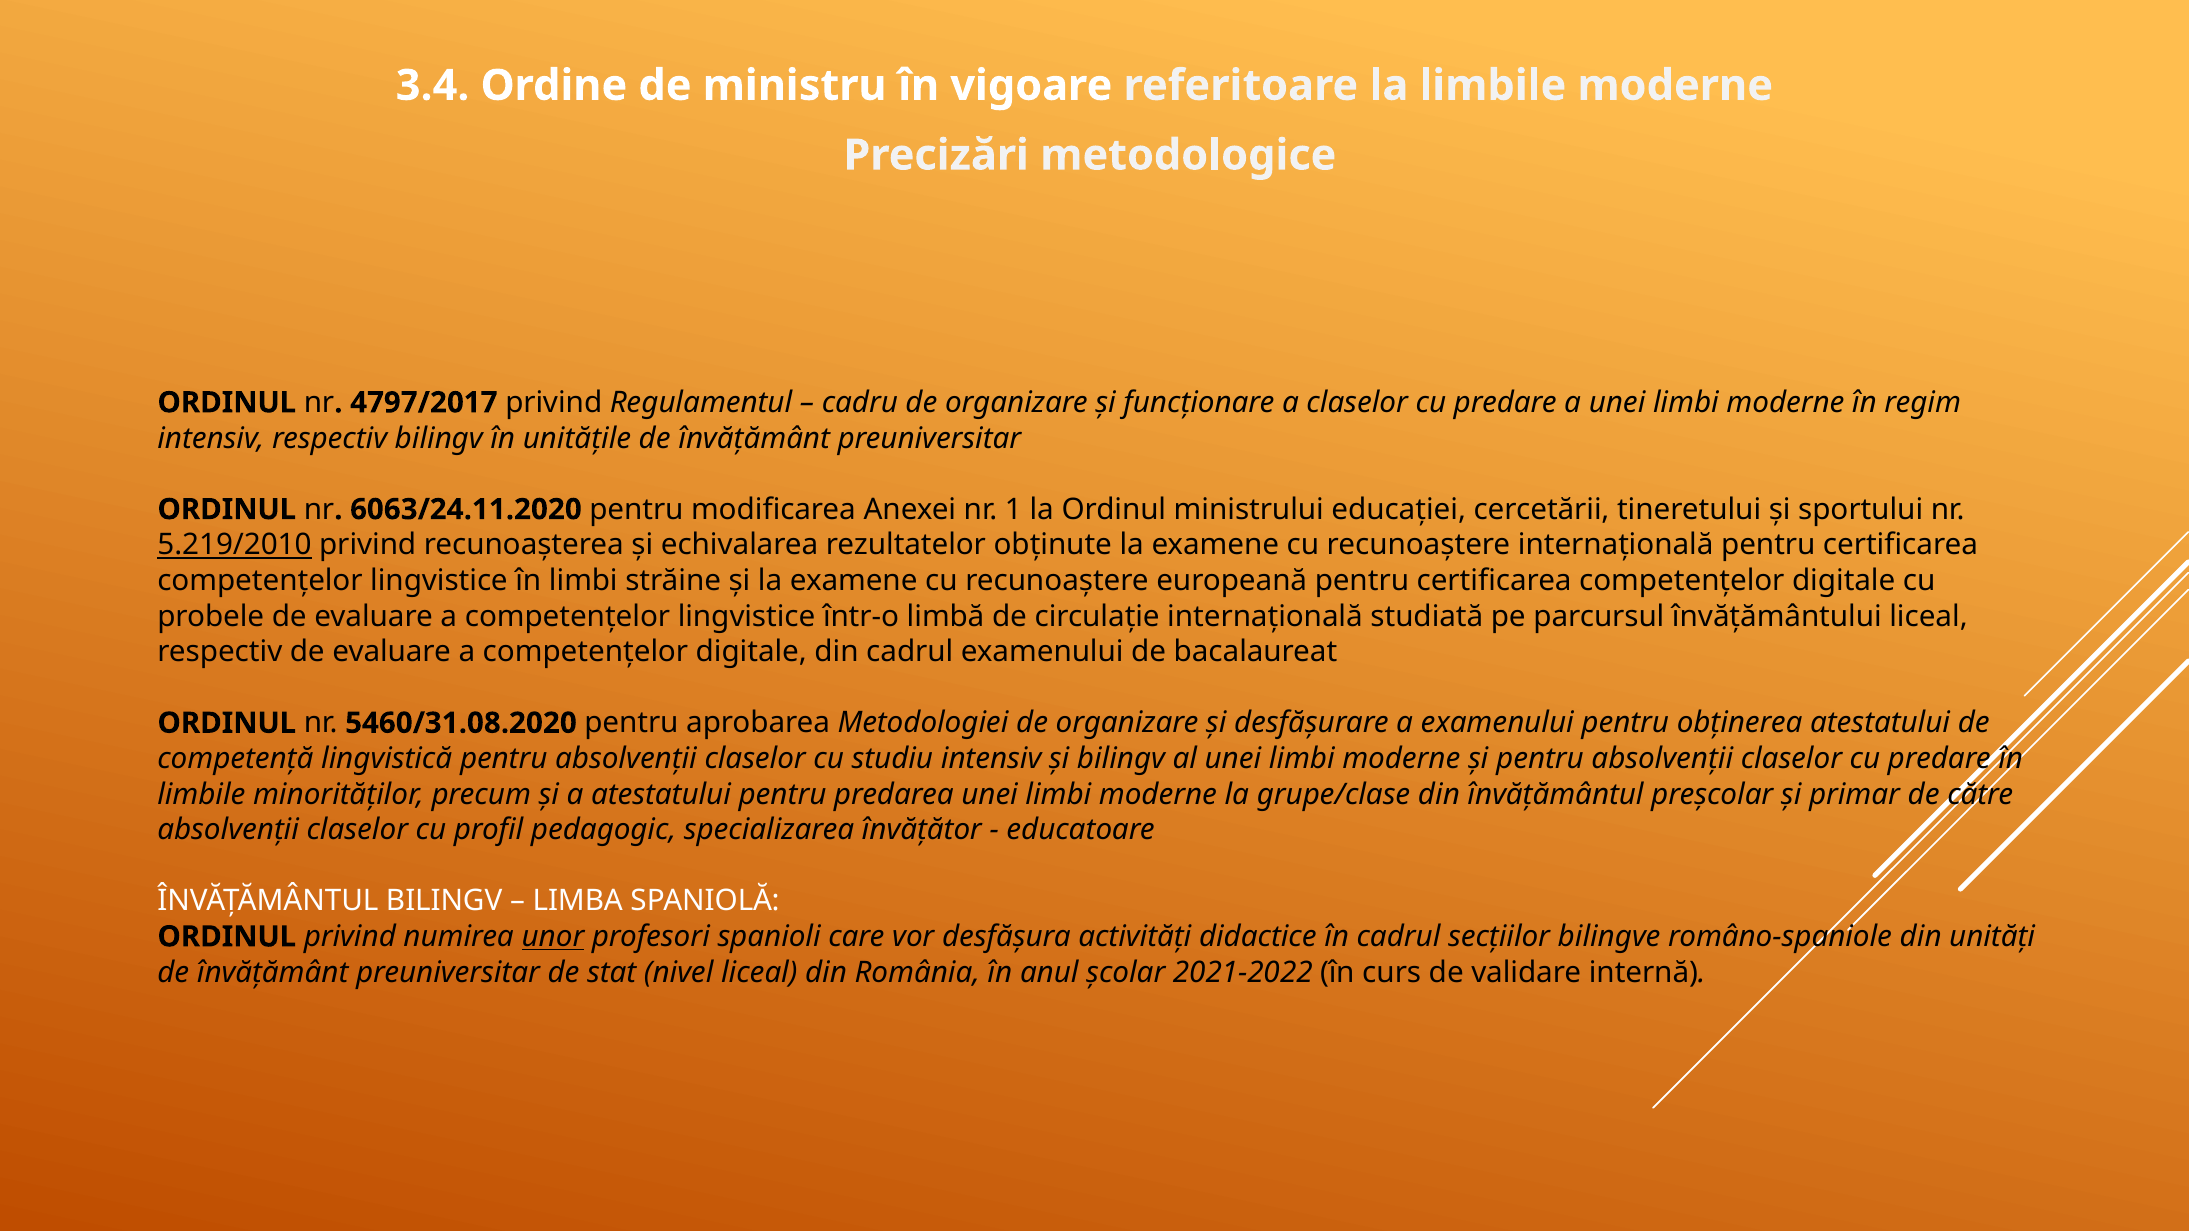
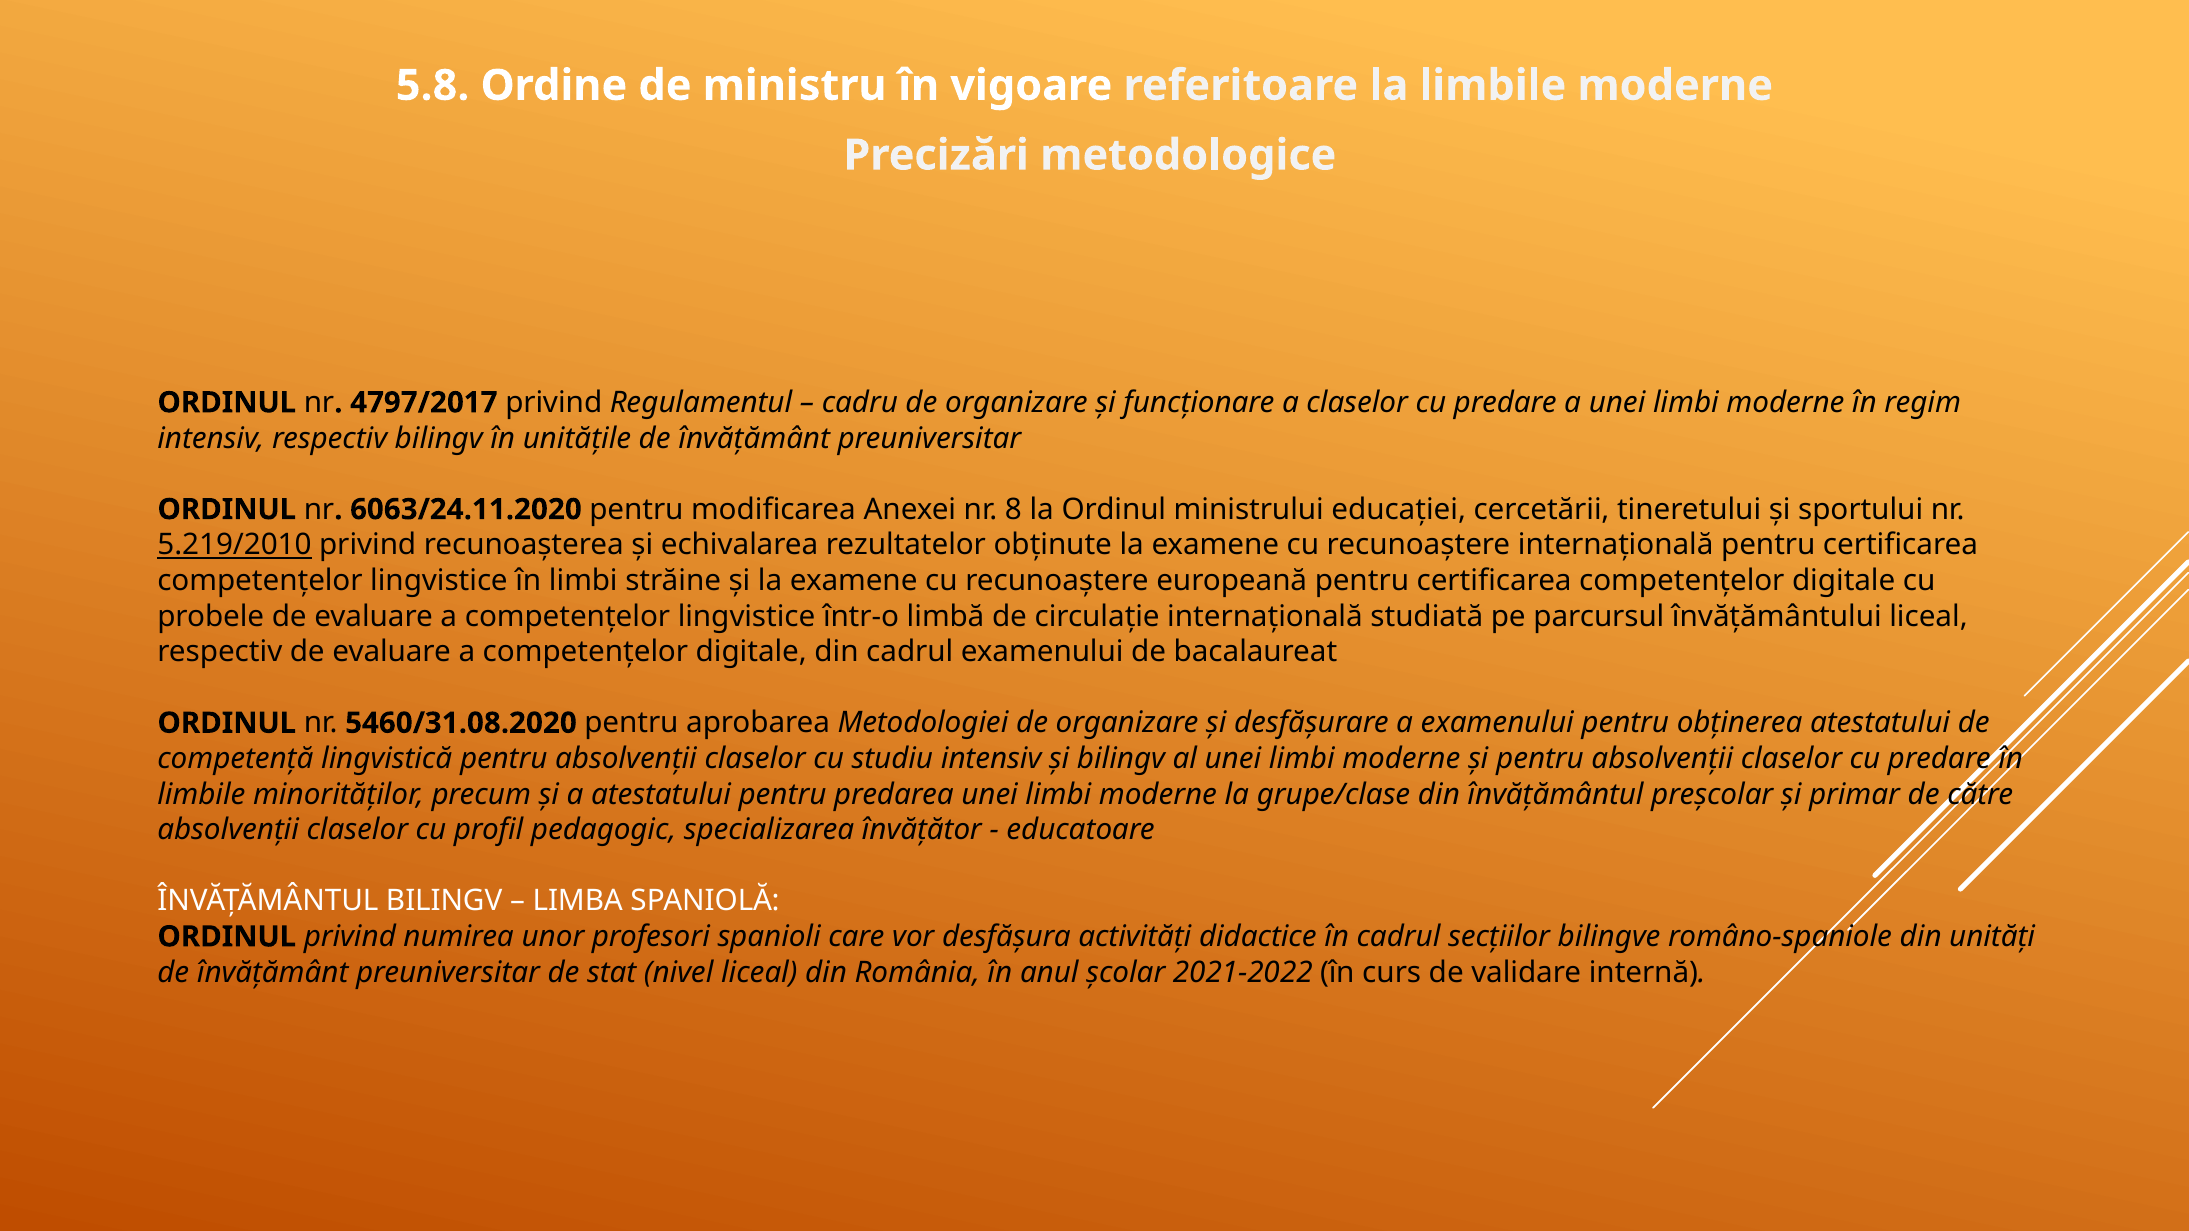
3.4: 3.4 -> 5.8 (433, 86)
1: 1 -> 8 (1013, 510)
unor underline: present -> none (553, 937)
